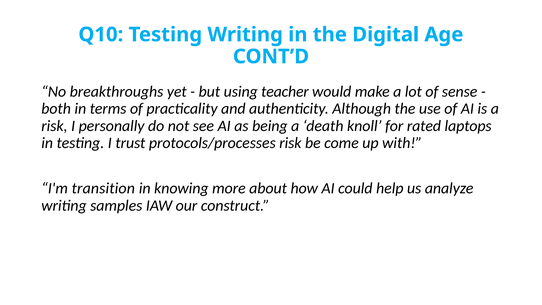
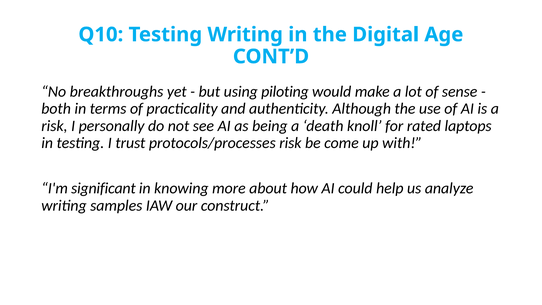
teacher: teacher -> piloting (285, 92)
transition: transition -> significant (103, 188)
